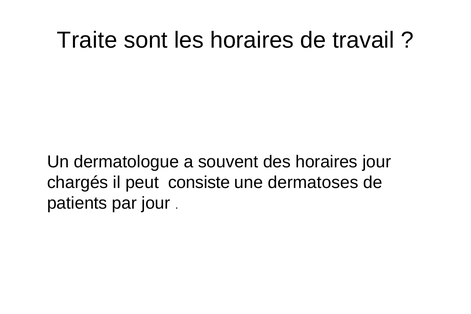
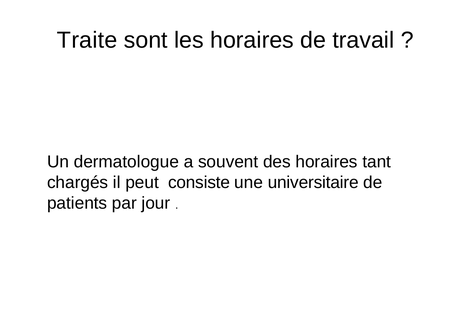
horaires jour: jour -> tant (377, 162)
dermatoses: dermatoses -> universitaire (313, 183)
